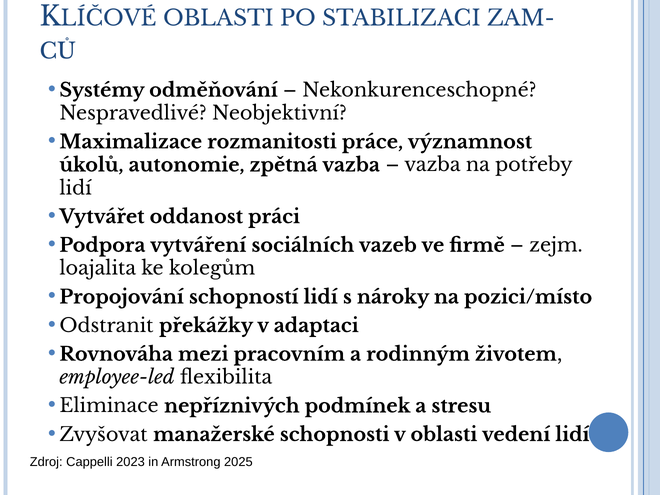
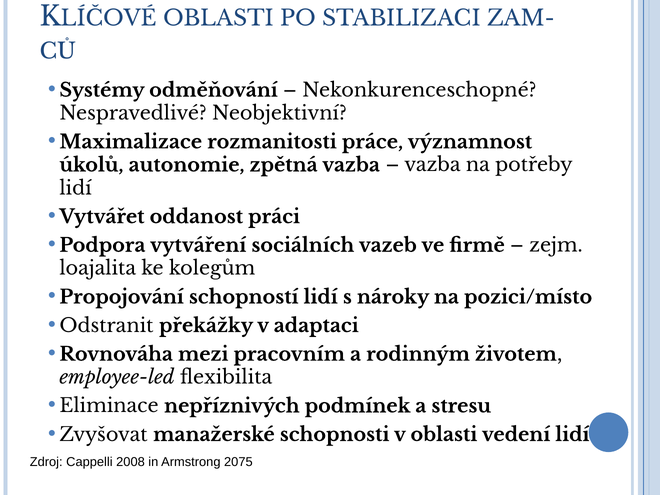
2023: 2023 -> 2008 (130, 462)
2025: 2025 -> 2075 (238, 462)
